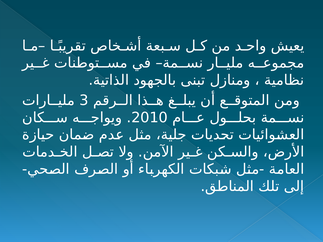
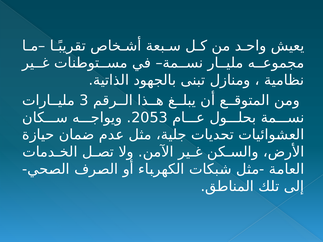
2010: 2010 -> 2053 (150, 118)
